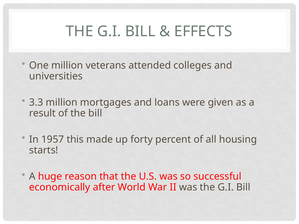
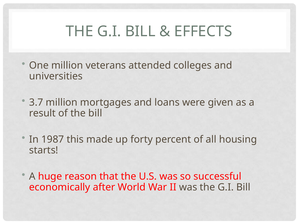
3.3: 3.3 -> 3.7 (36, 103)
1957: 1957 -> 1987 (53, 140)
